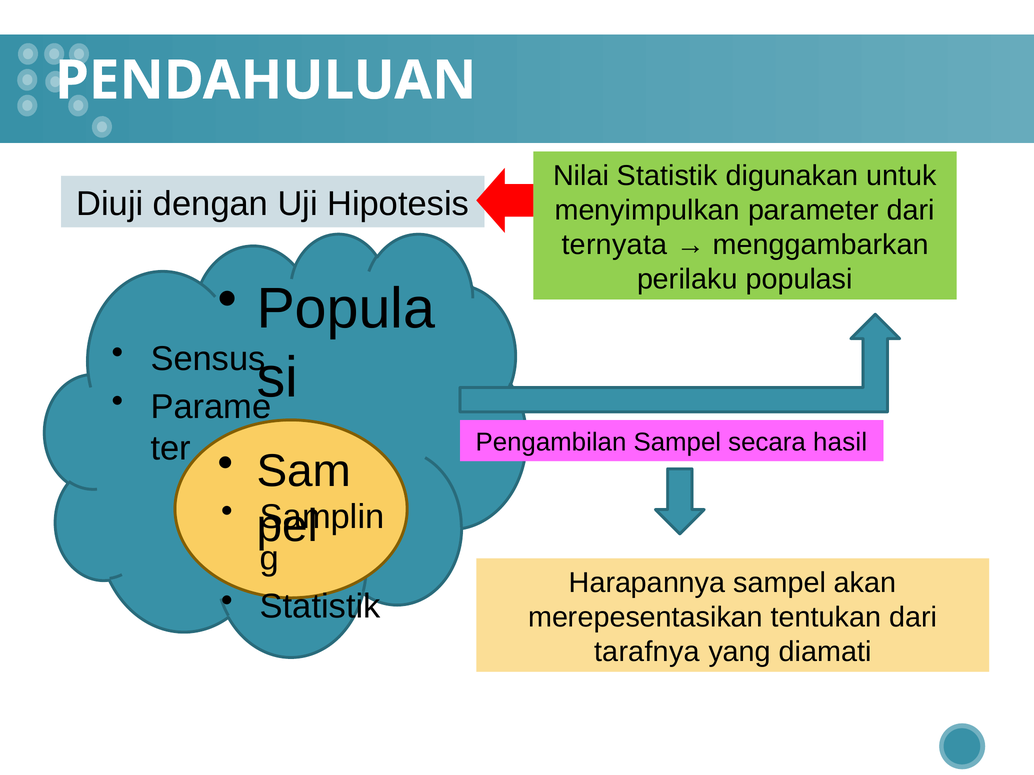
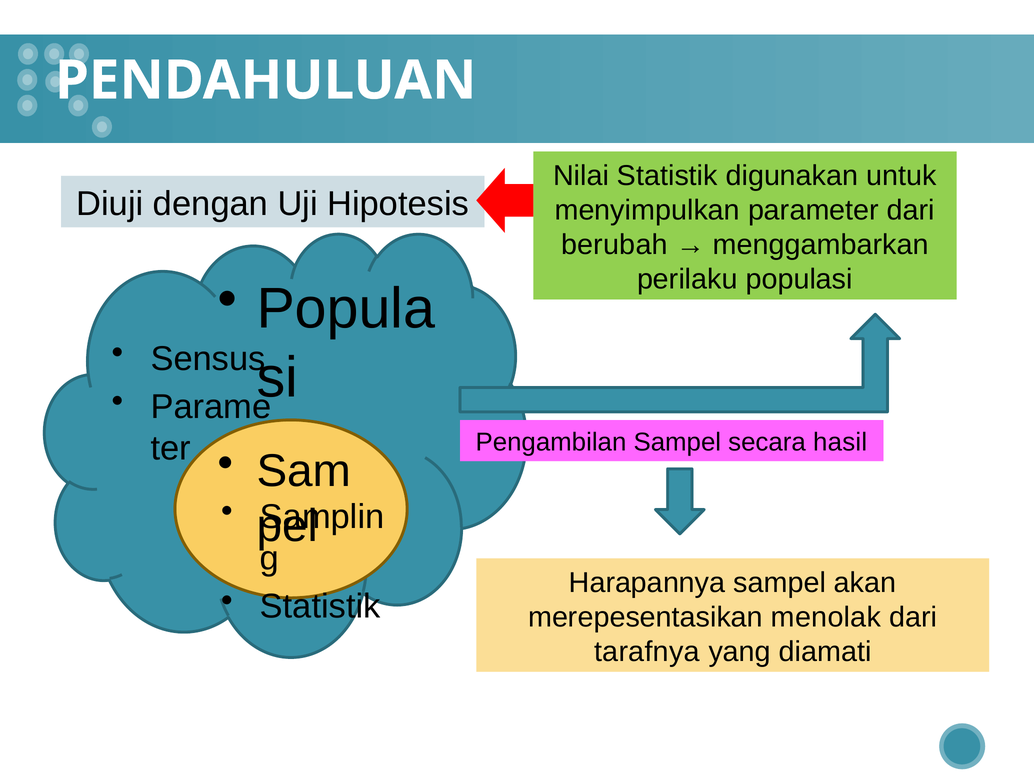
ternyata: ternyata -> berubah (614, 245)
tentukan: tentukan -> menolak (826, 618)
